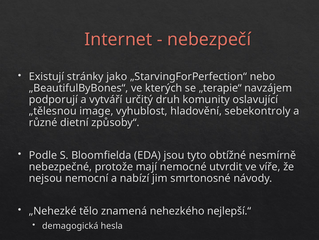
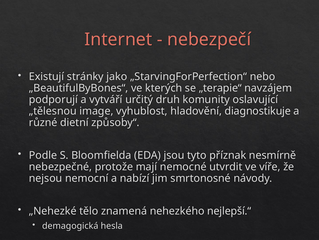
sebekontroly: sebekontroly -> diagnostikuje (258, 111)
obtížné: obtížné -> příznak (228, 155)
